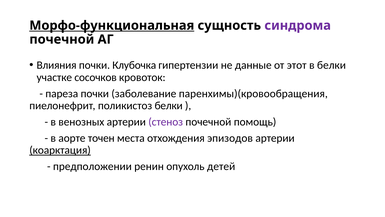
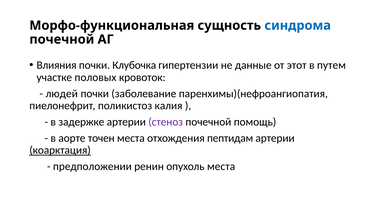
Морфо-функциональная underline: present -> none (112, 25)
синдрома colour: purple -> blue (298, 25)
в белки: белки -> путем (331, 65)
сосочков: сосочков -> половых (95, 77)
пареза: пареза -> людей (62, 93)
паренхимы)(кровообращения: паренхимы)(кровообращения -> паренхимы)(нефроангиопатия (253, 93)
поликистоз белки: белки -> калия (169, 105)
венозных: венозных -> задержке (81, 122)
эпизодов: эпизодов -> пептидам (230, 138)
опухоль детей: детей -> места (221, 166)
